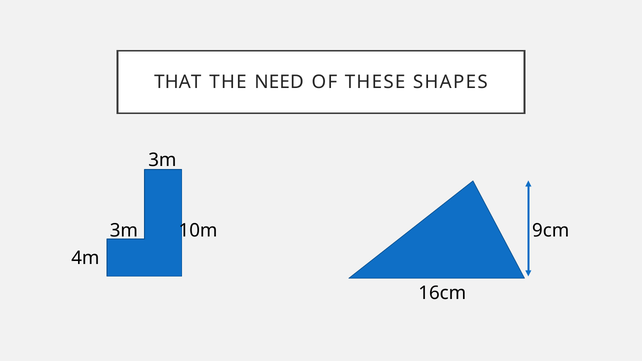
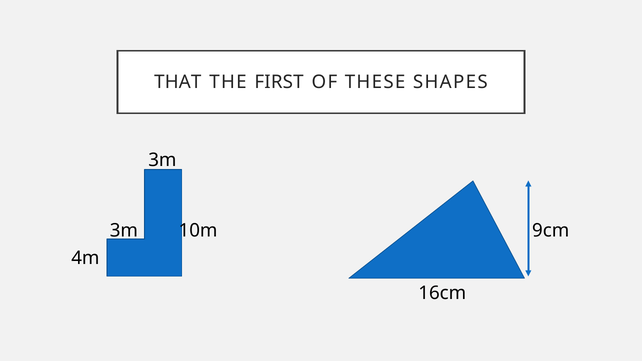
NEED: NEED -> FIRST (279, 82)
